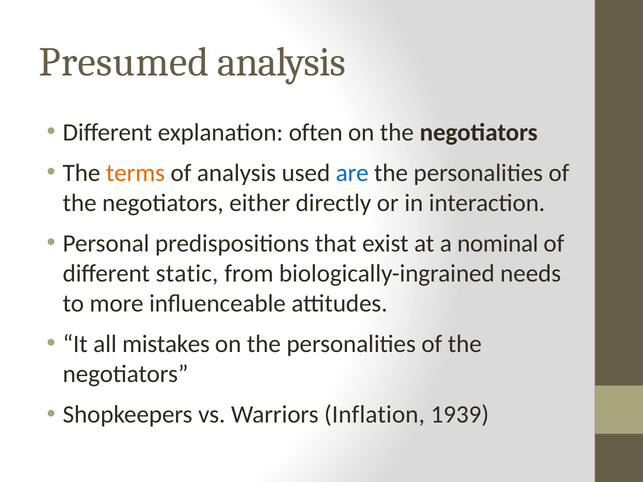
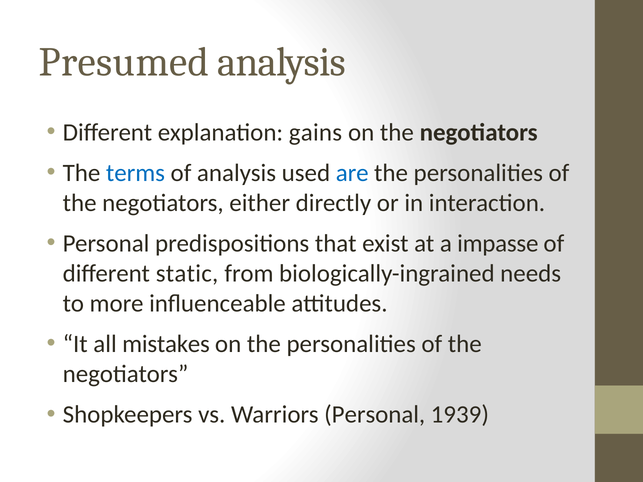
often: often -> gains (315, 132)
terms colour: orange -> blue (135, 173)
nominal: nominal -> impasse (498, 244)
Warriors Inflation: Inflation -> Personal (375, 415)
